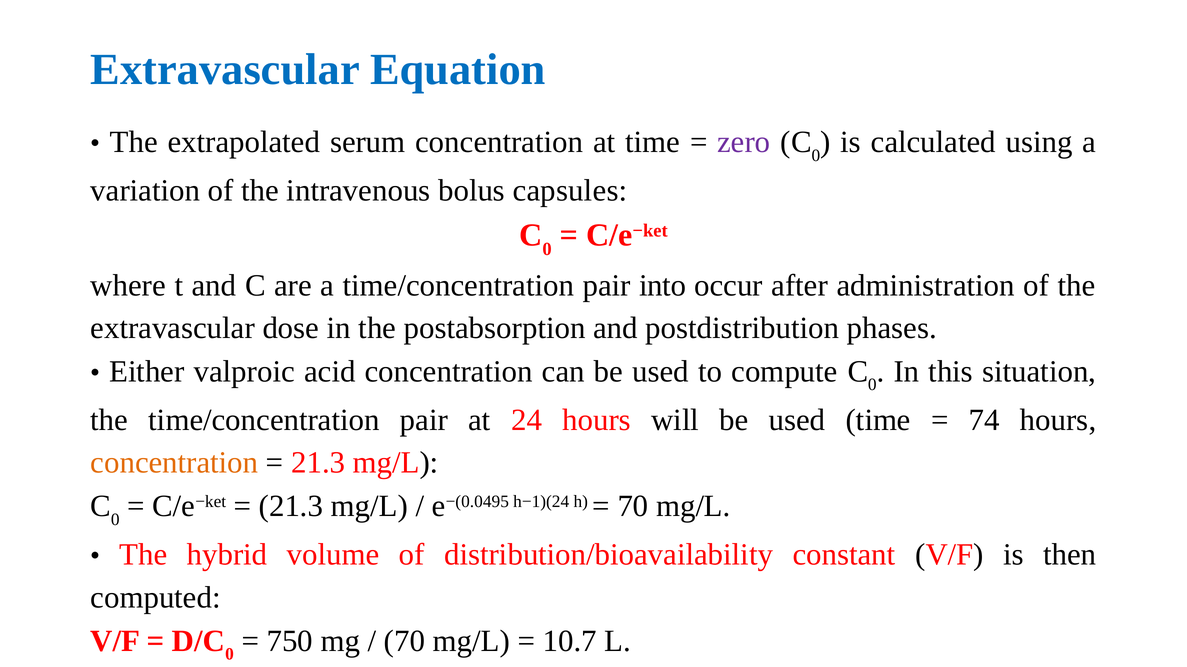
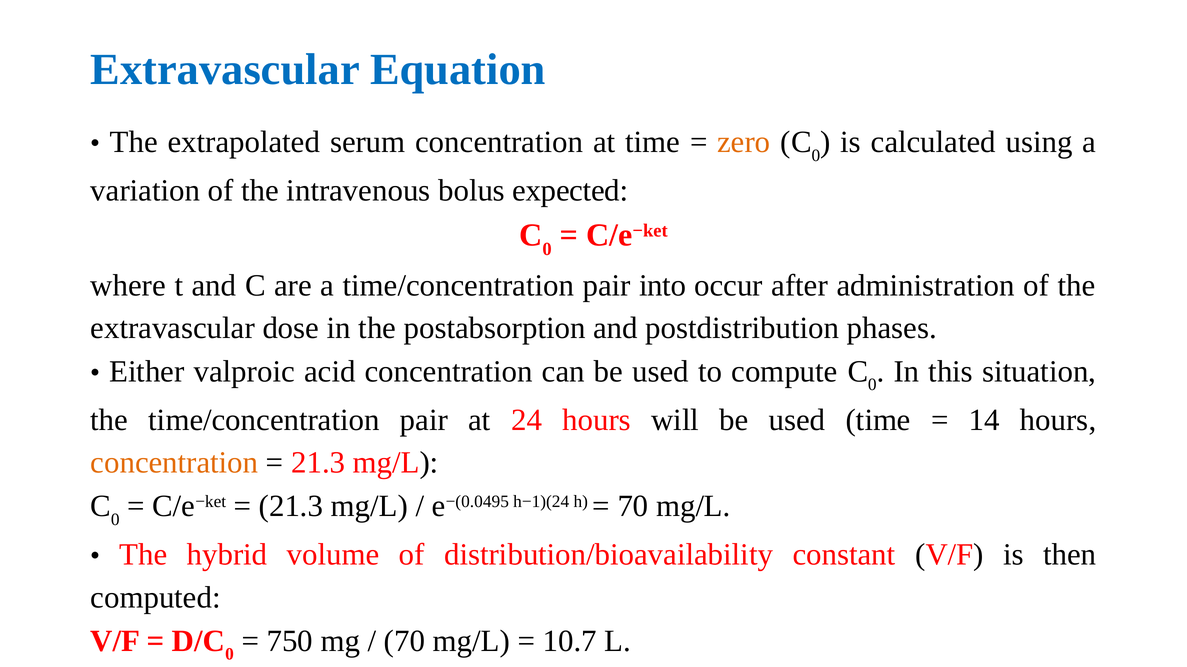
zero colour: purple -> orange (744, 142)
capsules: capsules -> expected (570, 191)
74: 74 -> 14 (984, 420)
